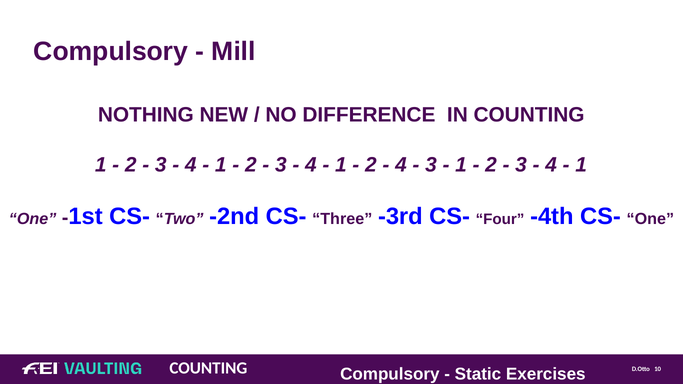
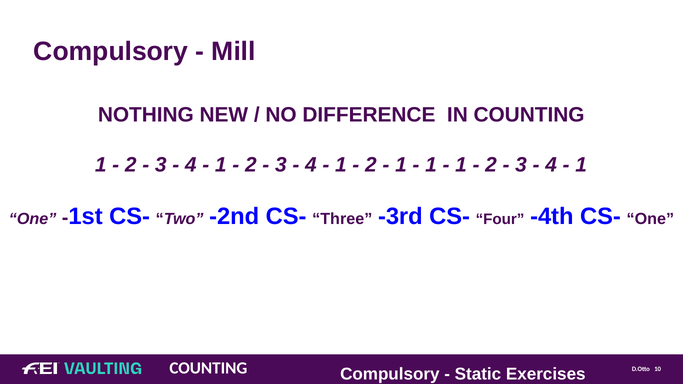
4: 4 -> 1 (401, 165)
3: 3 -> 1 (431, 165)
